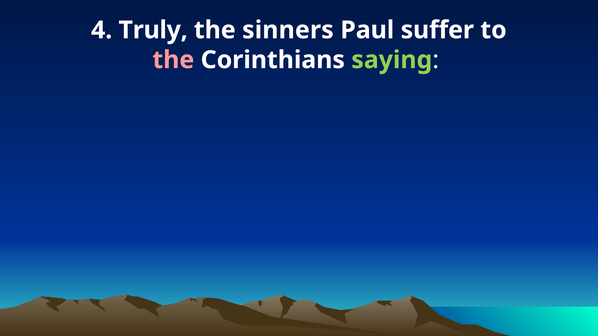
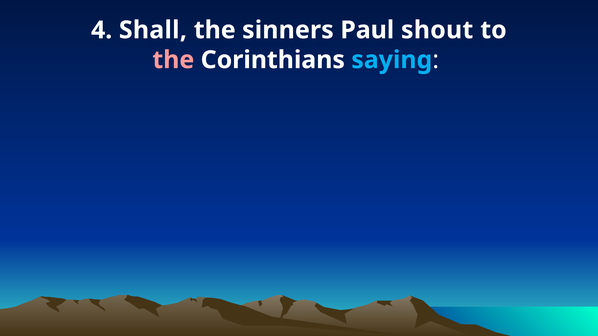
Truly: Truly -> Shall (153, 30)
suffer: suffer -> shout (437, 30)
saying colour: light green -> light blue (392, 60)
